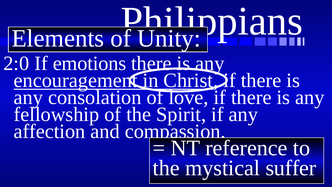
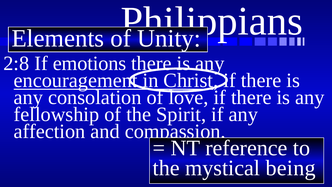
2:0: 2:0 -> 2:8 (16, 63)
suffer: suffer -> being (291, 168)
